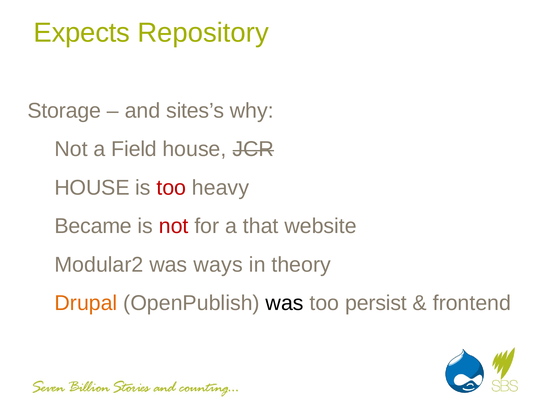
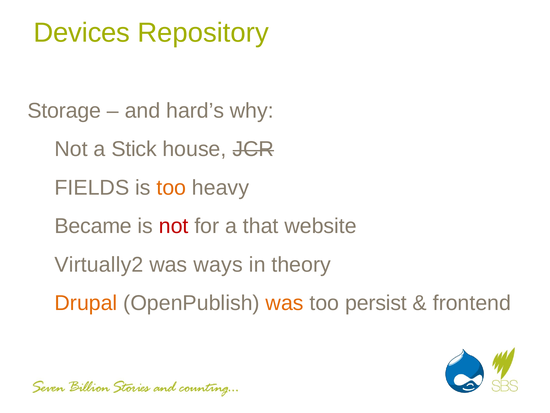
Expects: Expects -> Devices (82, 33)
sites’s: sites’s -> hard’s (195, 111)
Field: Field -> Stick (134, 149)
HOUSE: HOUSE -> FIELDS (92, 187)
too colour: red -> orange (171, 187)
Modular2: Modular2 -> Virtually2 (99, 264)
was colour: black -> orange (285, 303)
